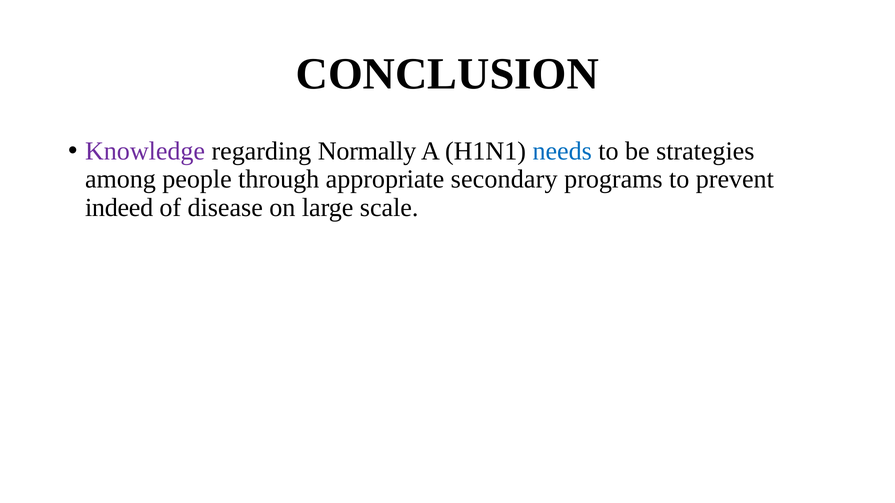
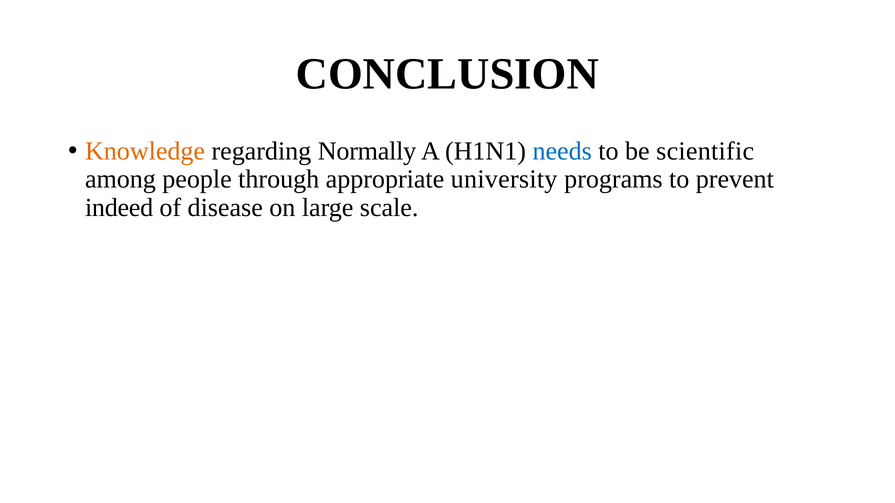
Knowledge colour: purple -> orange (145, 151)
strategies: strategies -> scientific (705, 151)
secondary: secondary -> university (504, 180)
